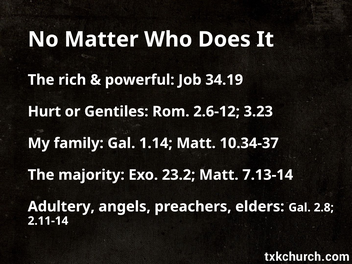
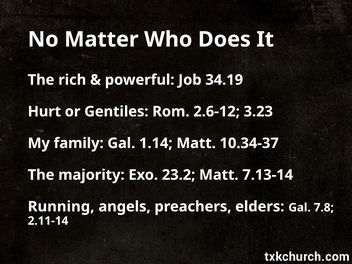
Adultery: Adultery -> Running (61, 207)
2.8: 2.8 -> 7.8 (324, 208)
